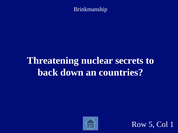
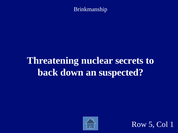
countries: countries -> suspected (121, 73)
